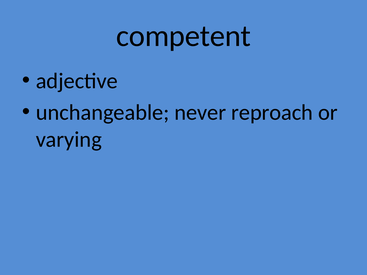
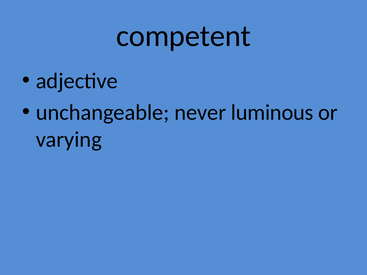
reproach: reproach -> luminous (272, 113)
